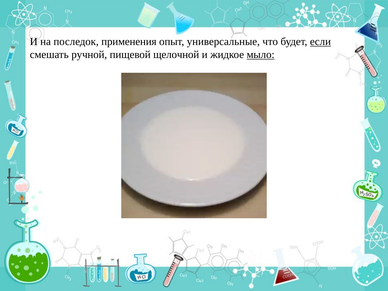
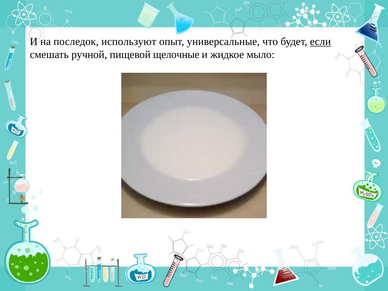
применения: применения -> используют (129, 42)
щелочной: щелочной -> щелочные (176, 55)
мыло underline: present -> none (261, 55)
